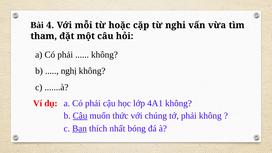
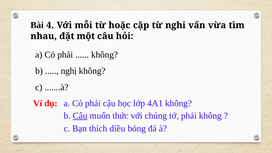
tham: tham -> nhau (44, 36)
Bạn underline: present -> none (80, 128)
nhất: nhất -> diều (117, 128)
